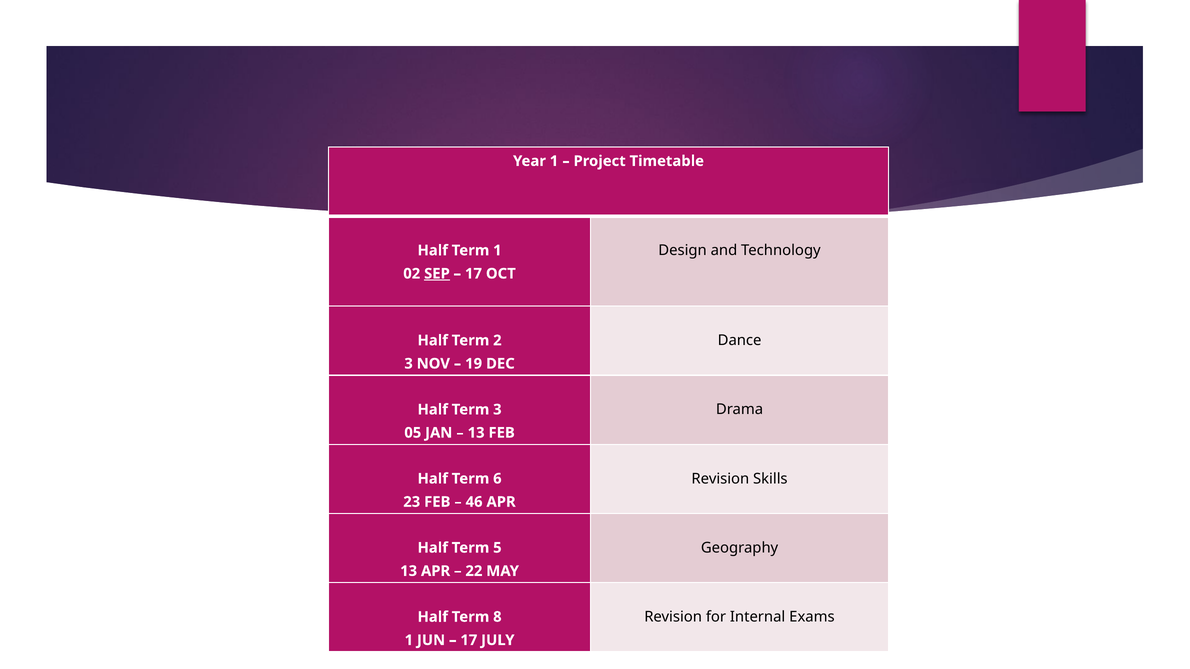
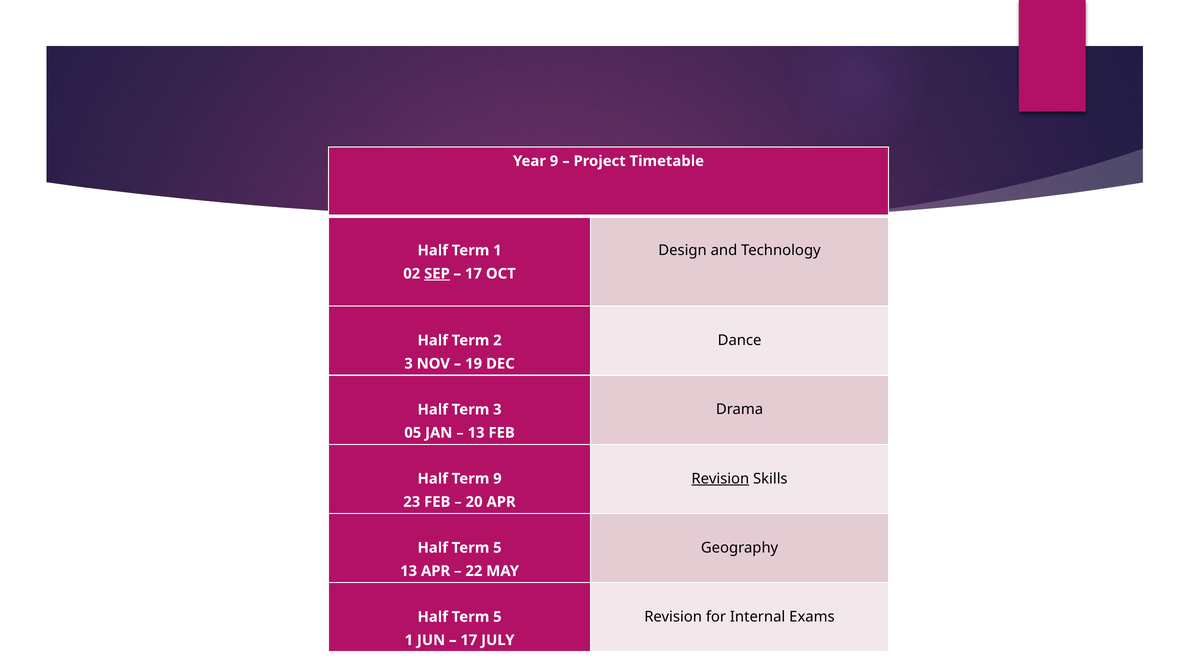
Year 1: 1 -> 9 (554, 161)
Revision underline: none -> present (720, 479)
Term 6: 6 -> 9 (497, 479)
46: 46 -> 20 (474, 502)
8: 8 -> 5 (497, 617)
